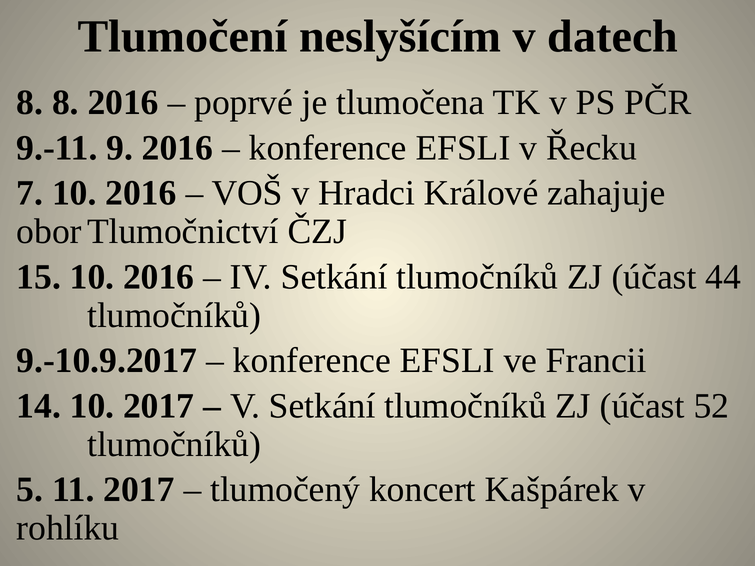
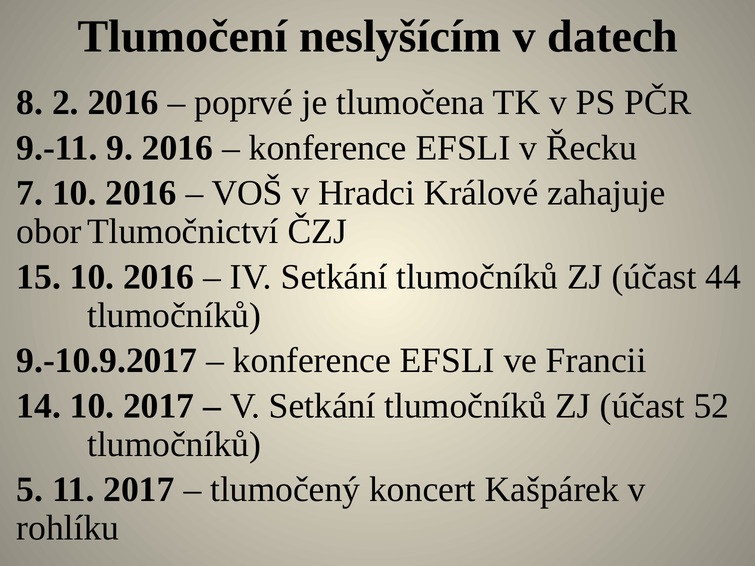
8 8: 8 -> 2 (65, 103)
